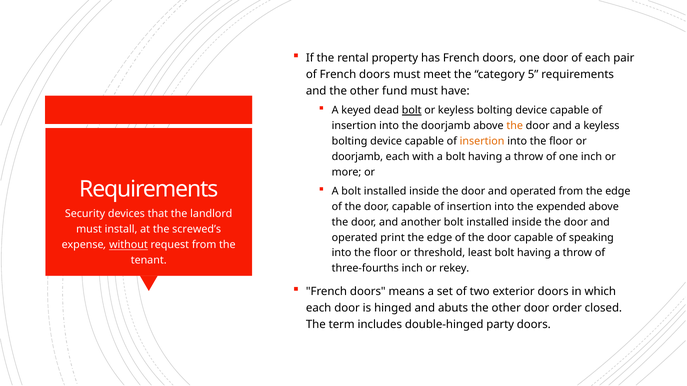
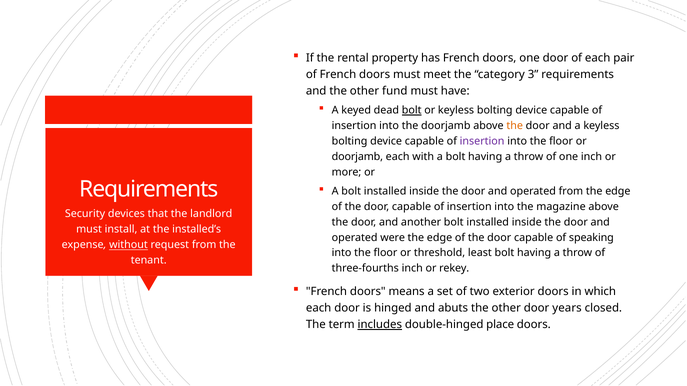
5: 5 -> 3 (533, 75)
insertion colour: orange -> purple (482, 141)
expended: expended -> magazine (561, 207)
screwed’s: screwed’s -> installed’s (197, 230)
print: print -> were (393, 238)
order: order -> years (567, 308)
includes underline: none -> present (380, 325)
party: party -> place (500, 325)
